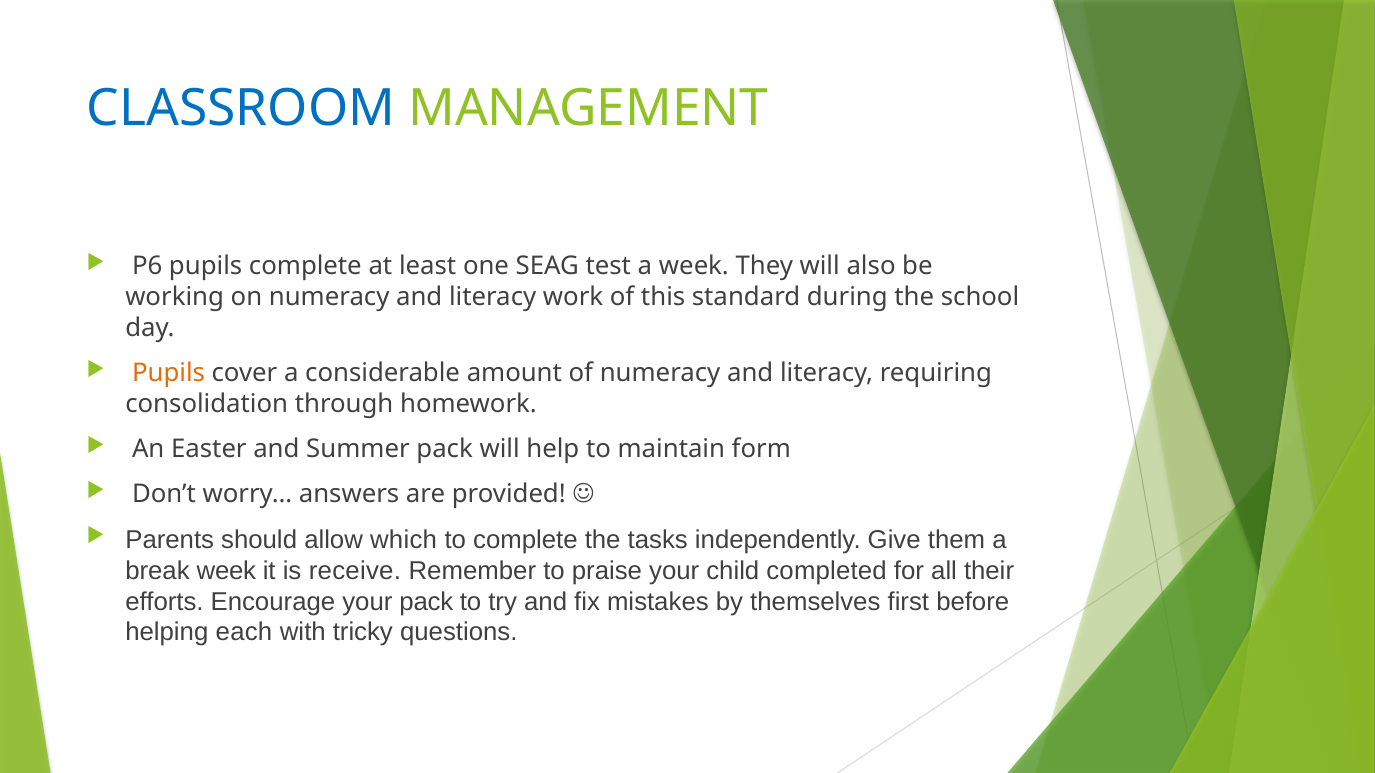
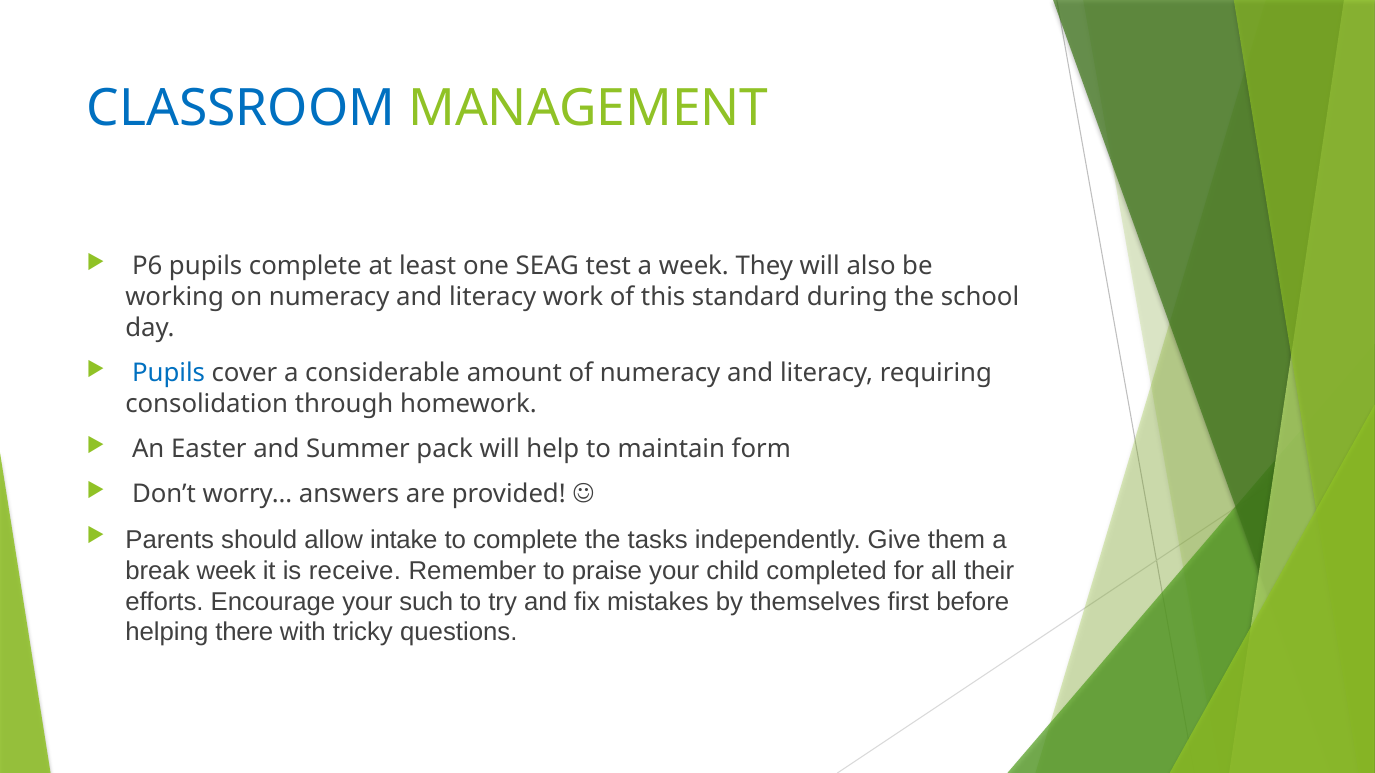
Pupils colour: orange -> blue (169, 373)
which: which -> intake (404, 540)
your pack: pack -> such (426, 602)
each: each -> there (244, 633)
